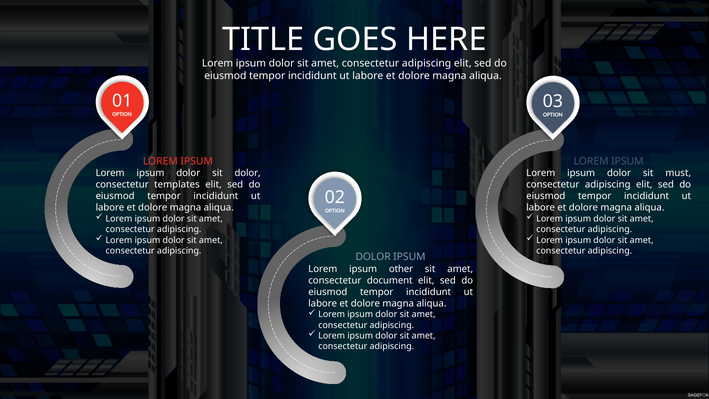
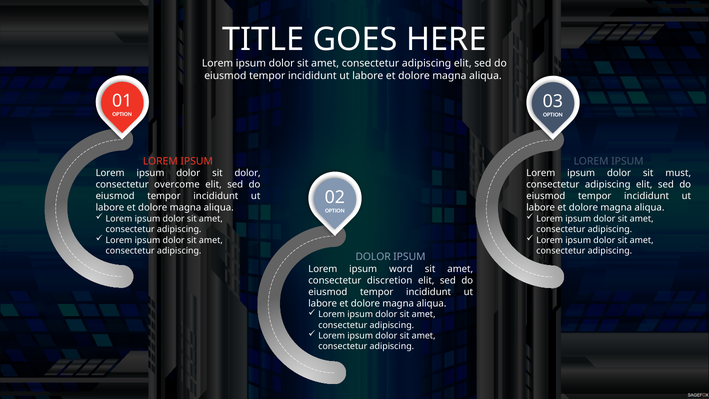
templates: templates -> overcome (177, 185)
other: other -> word (401, 269)
document: document -> discretion (390, 280)
